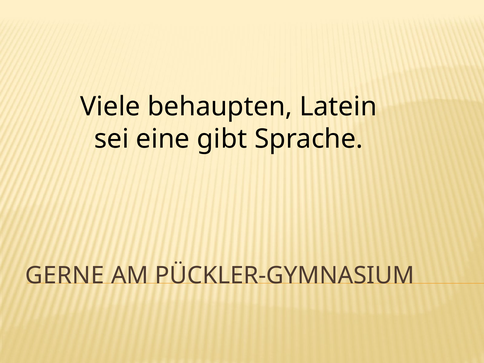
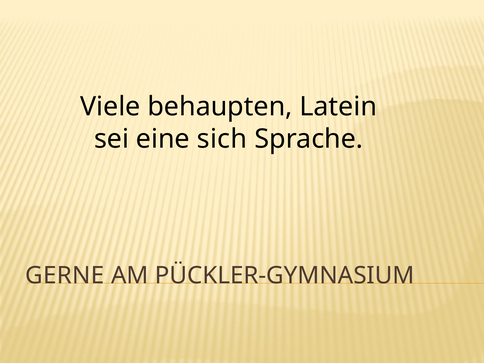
gibt: gibt -> sich (222, 139)
